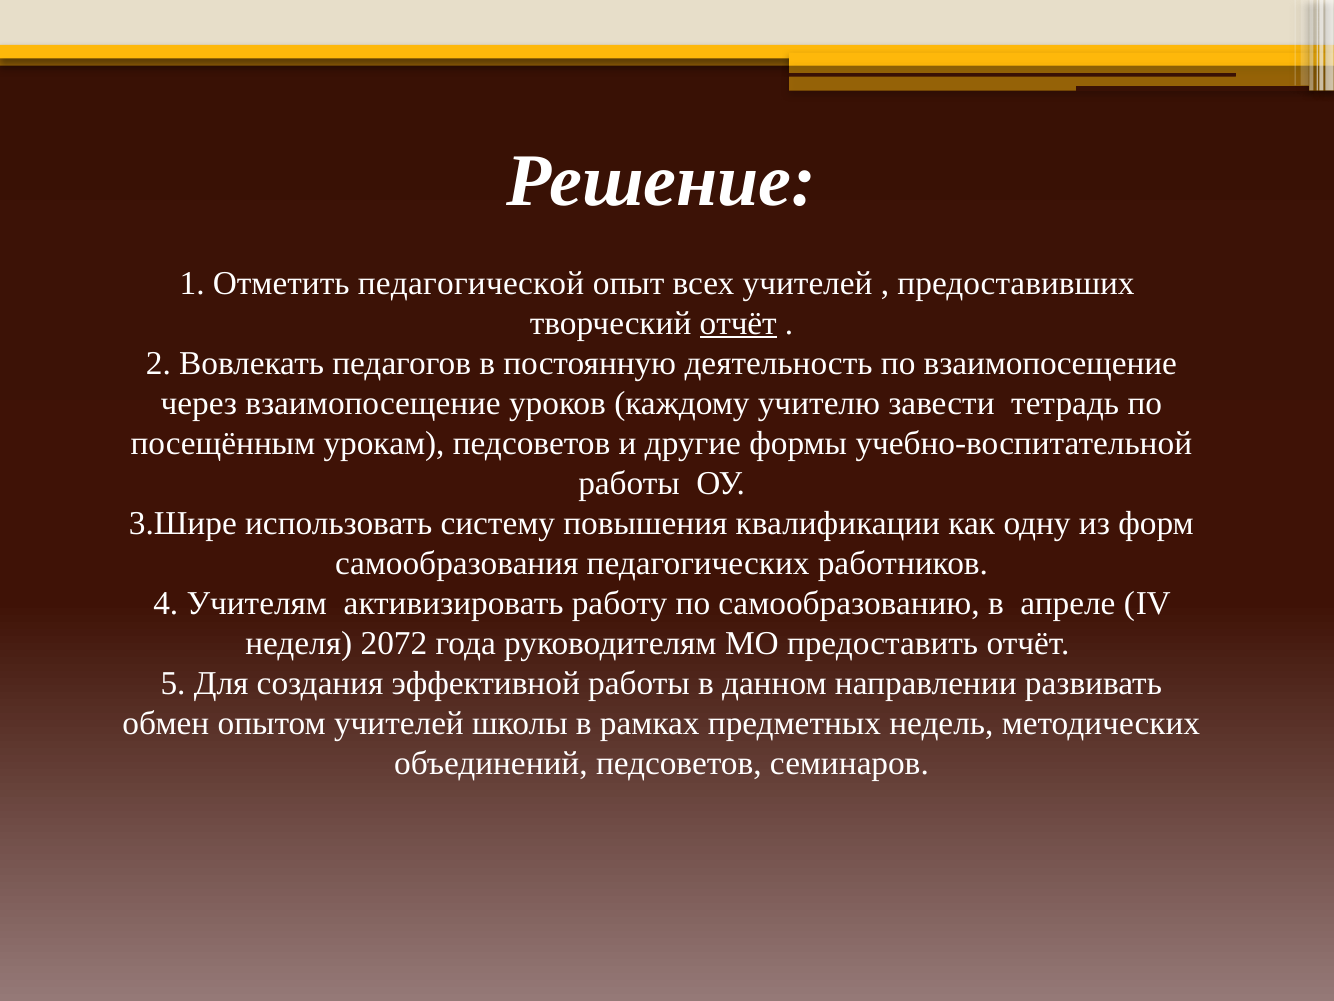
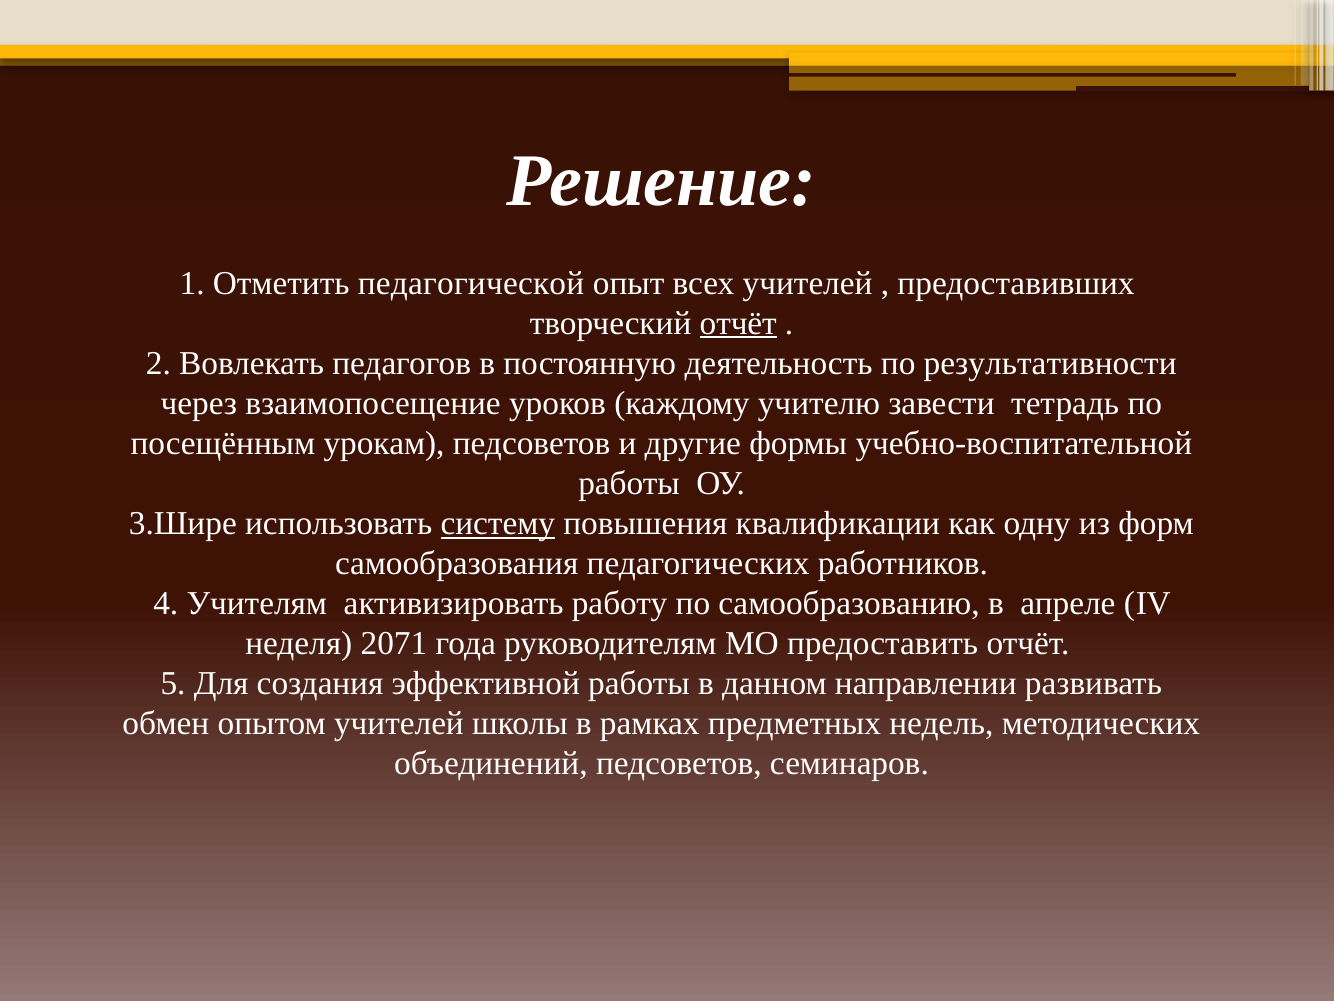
по взаимопосещение: взаимопосещение -> результативности (1050, 363)
систему underline: none -> present (498, 523)
2072: 2072 -> 2071 (394, 643)
